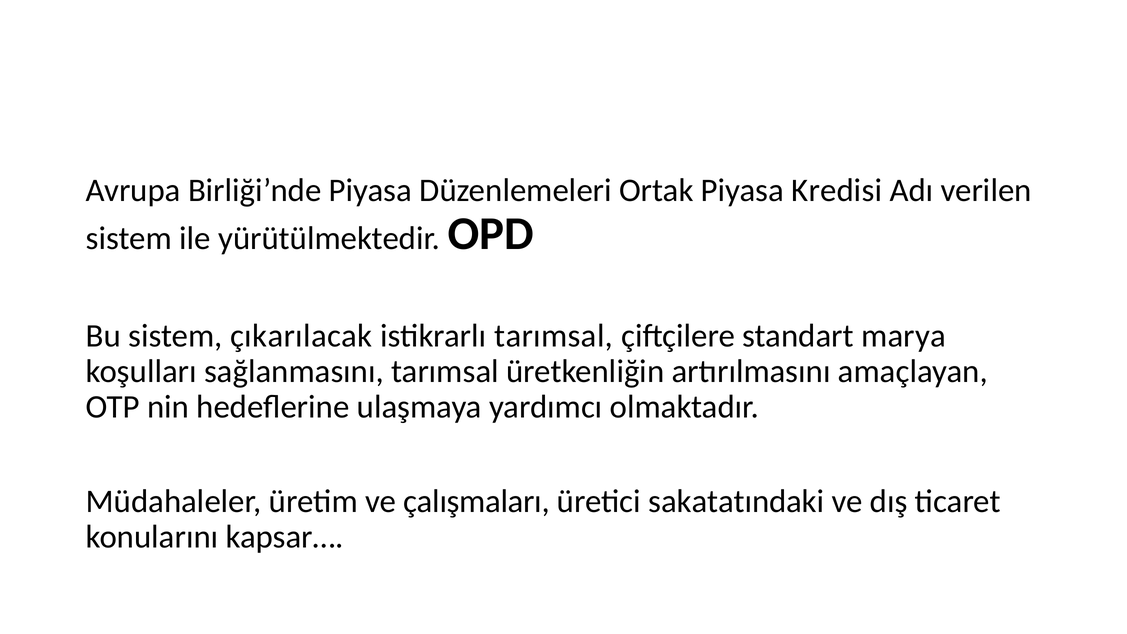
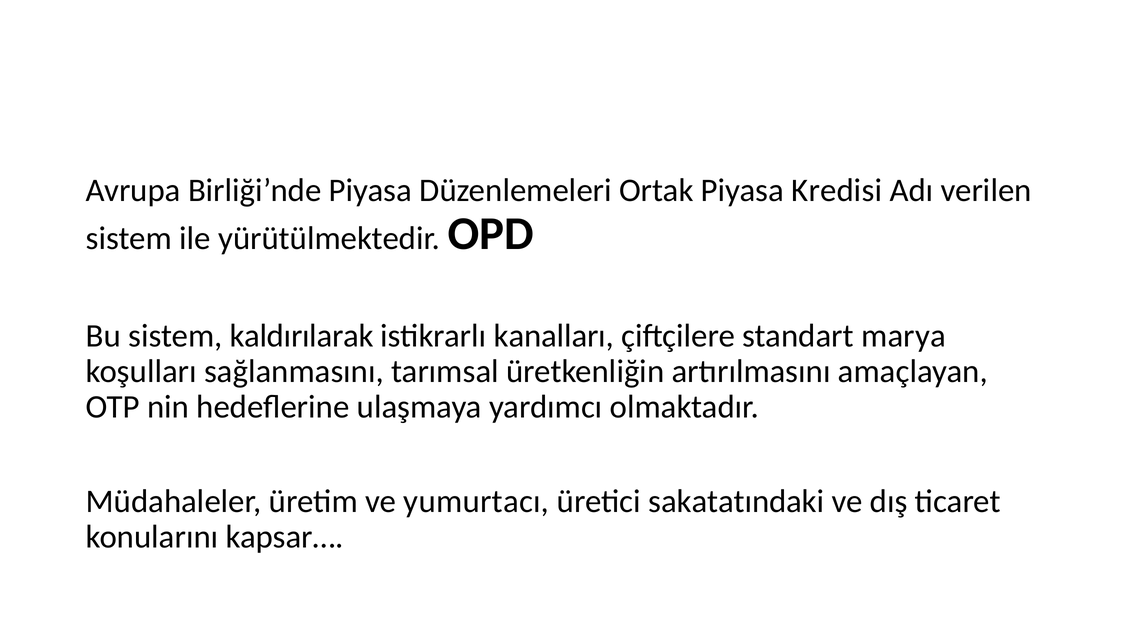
çıkarılacak: çıkarılacak -> kaldırılarak (302, 336)
istikrarlı tarımsal: tarımsal -> kanalları (554, 336)
çalışmaları: çalışmaları -> yumurtacı (476, 501)
